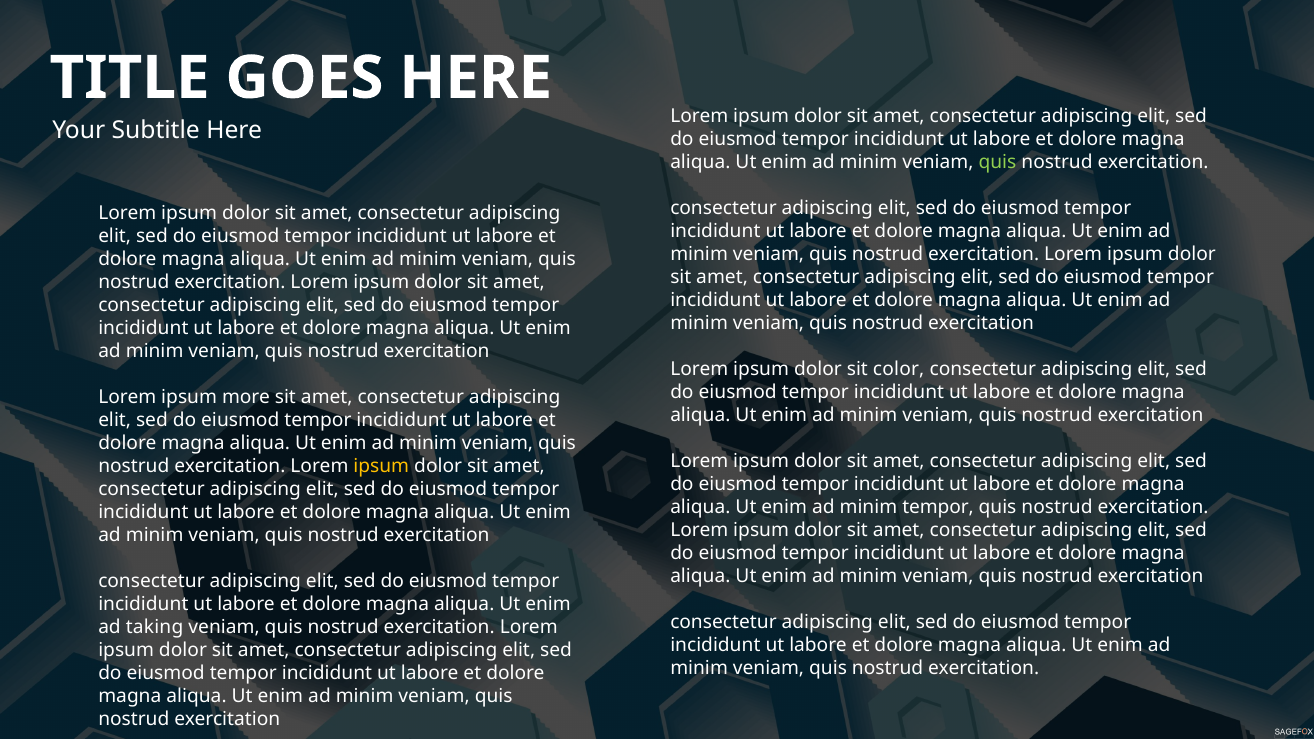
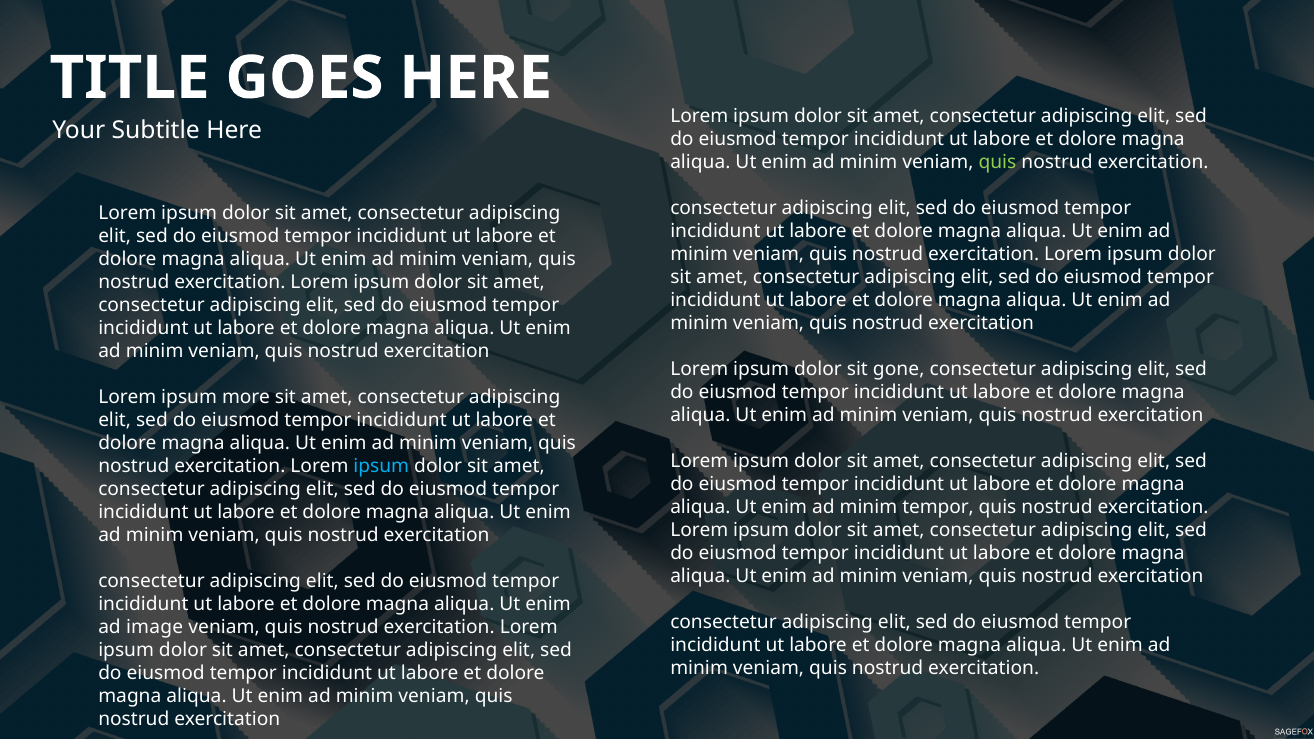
color: color -> gone (899, 369)
ipsum colour: yellow -> light blue (381, 466)
taking: taking -> image (155, 627)
